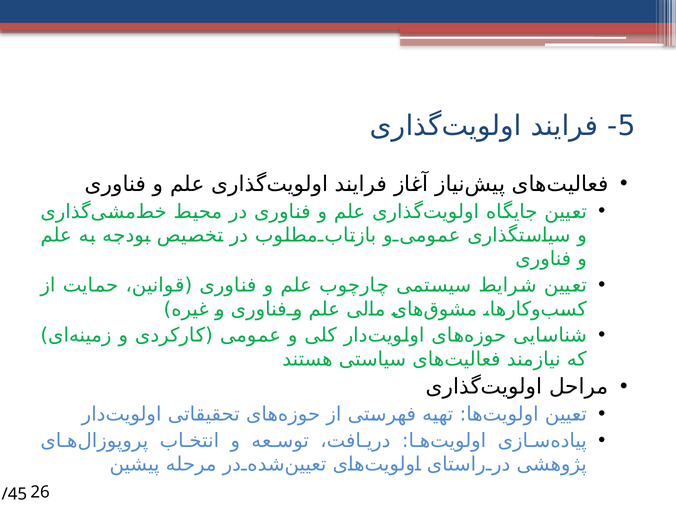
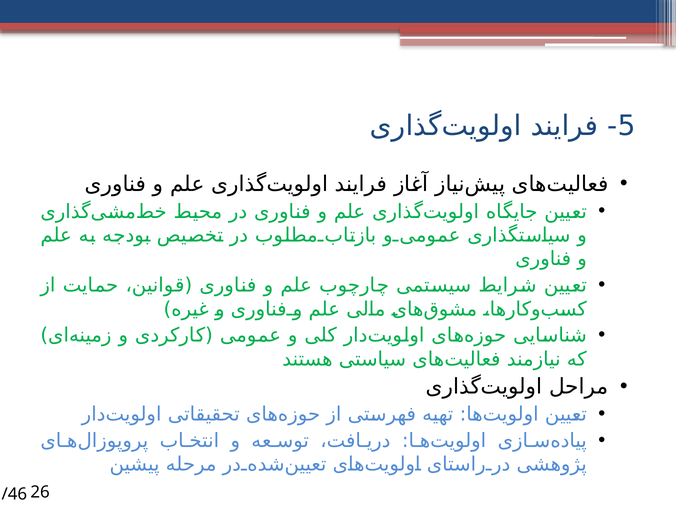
/45: /45 -> /46 (14, 494)
